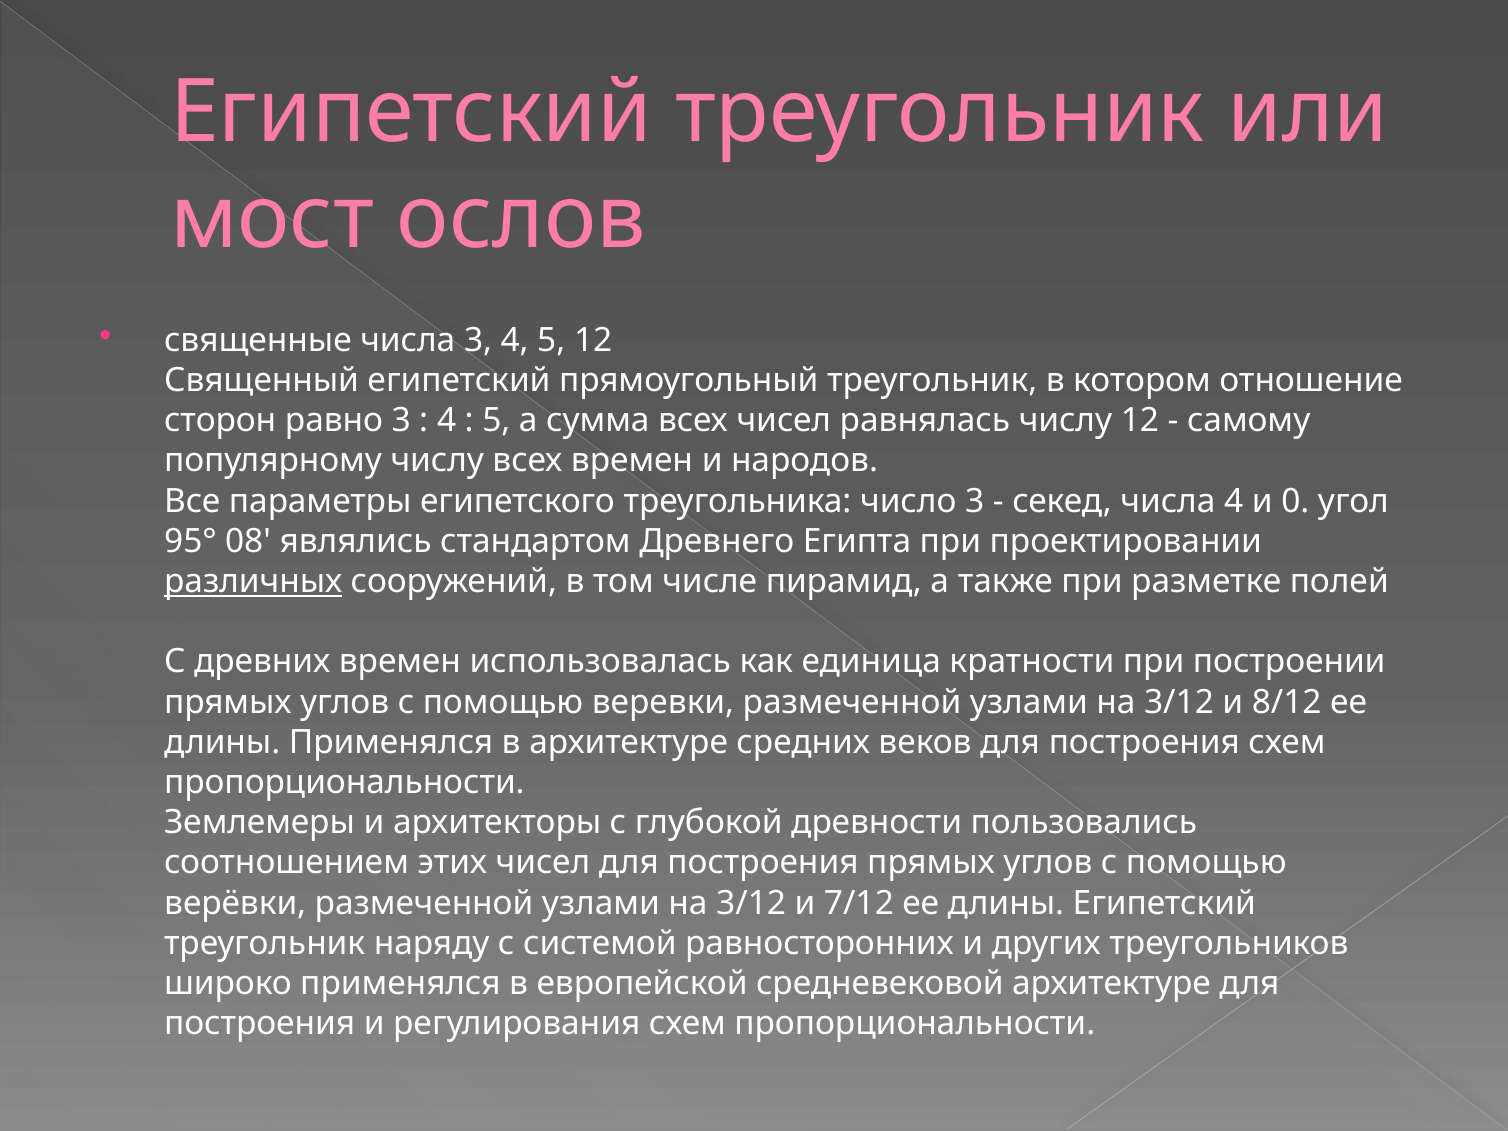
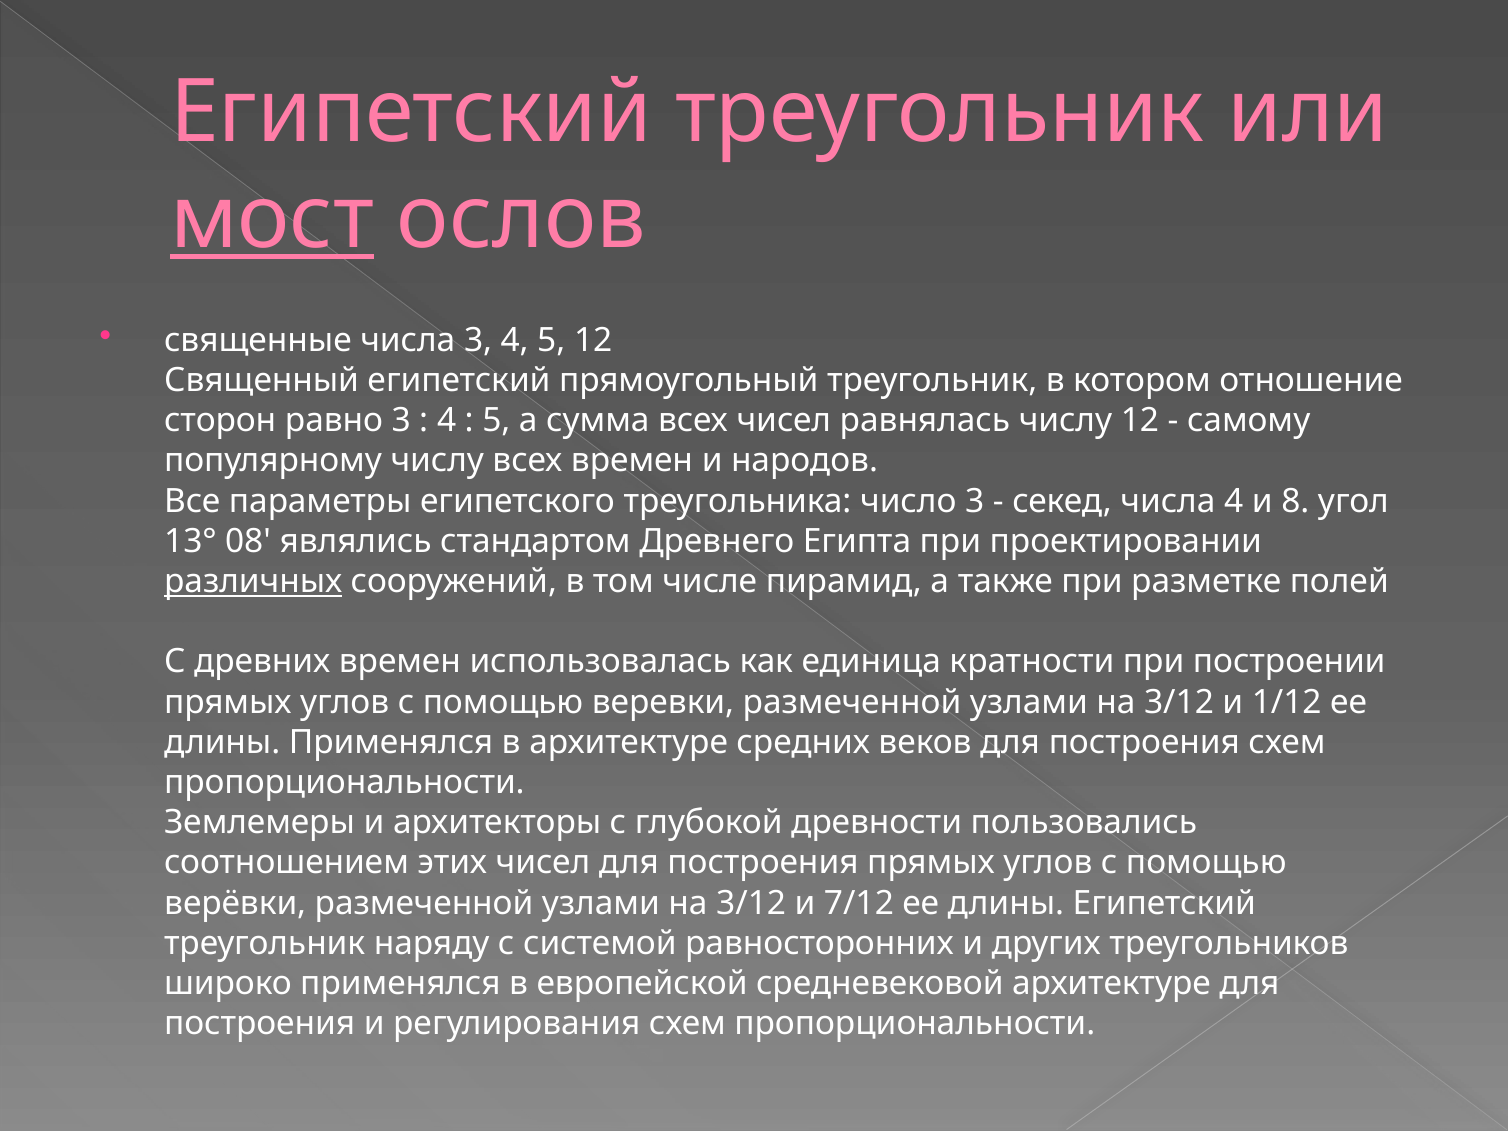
мост underline: none -> present (272, 218)
0: 0 -> 8 (1295, 501)
95°: 95° -> 13° (190, 541)
8/12: 8/12 -> 1/12 (1287, 702)
